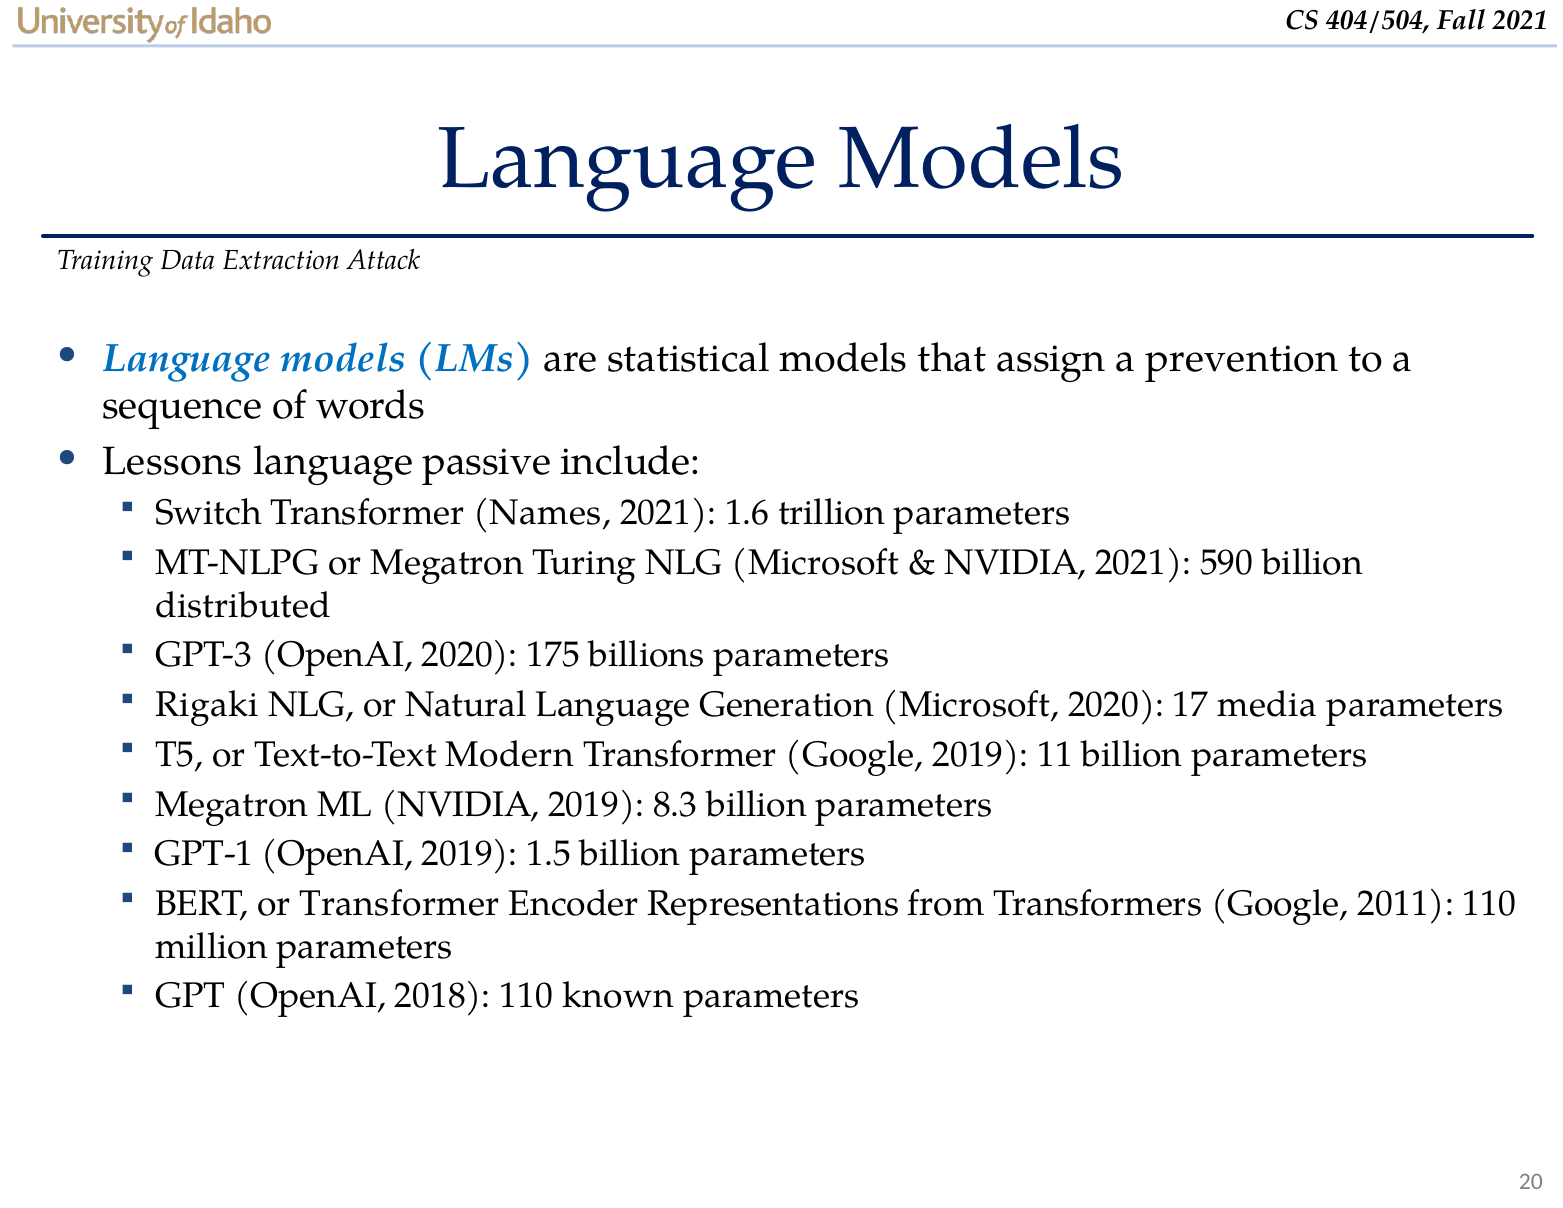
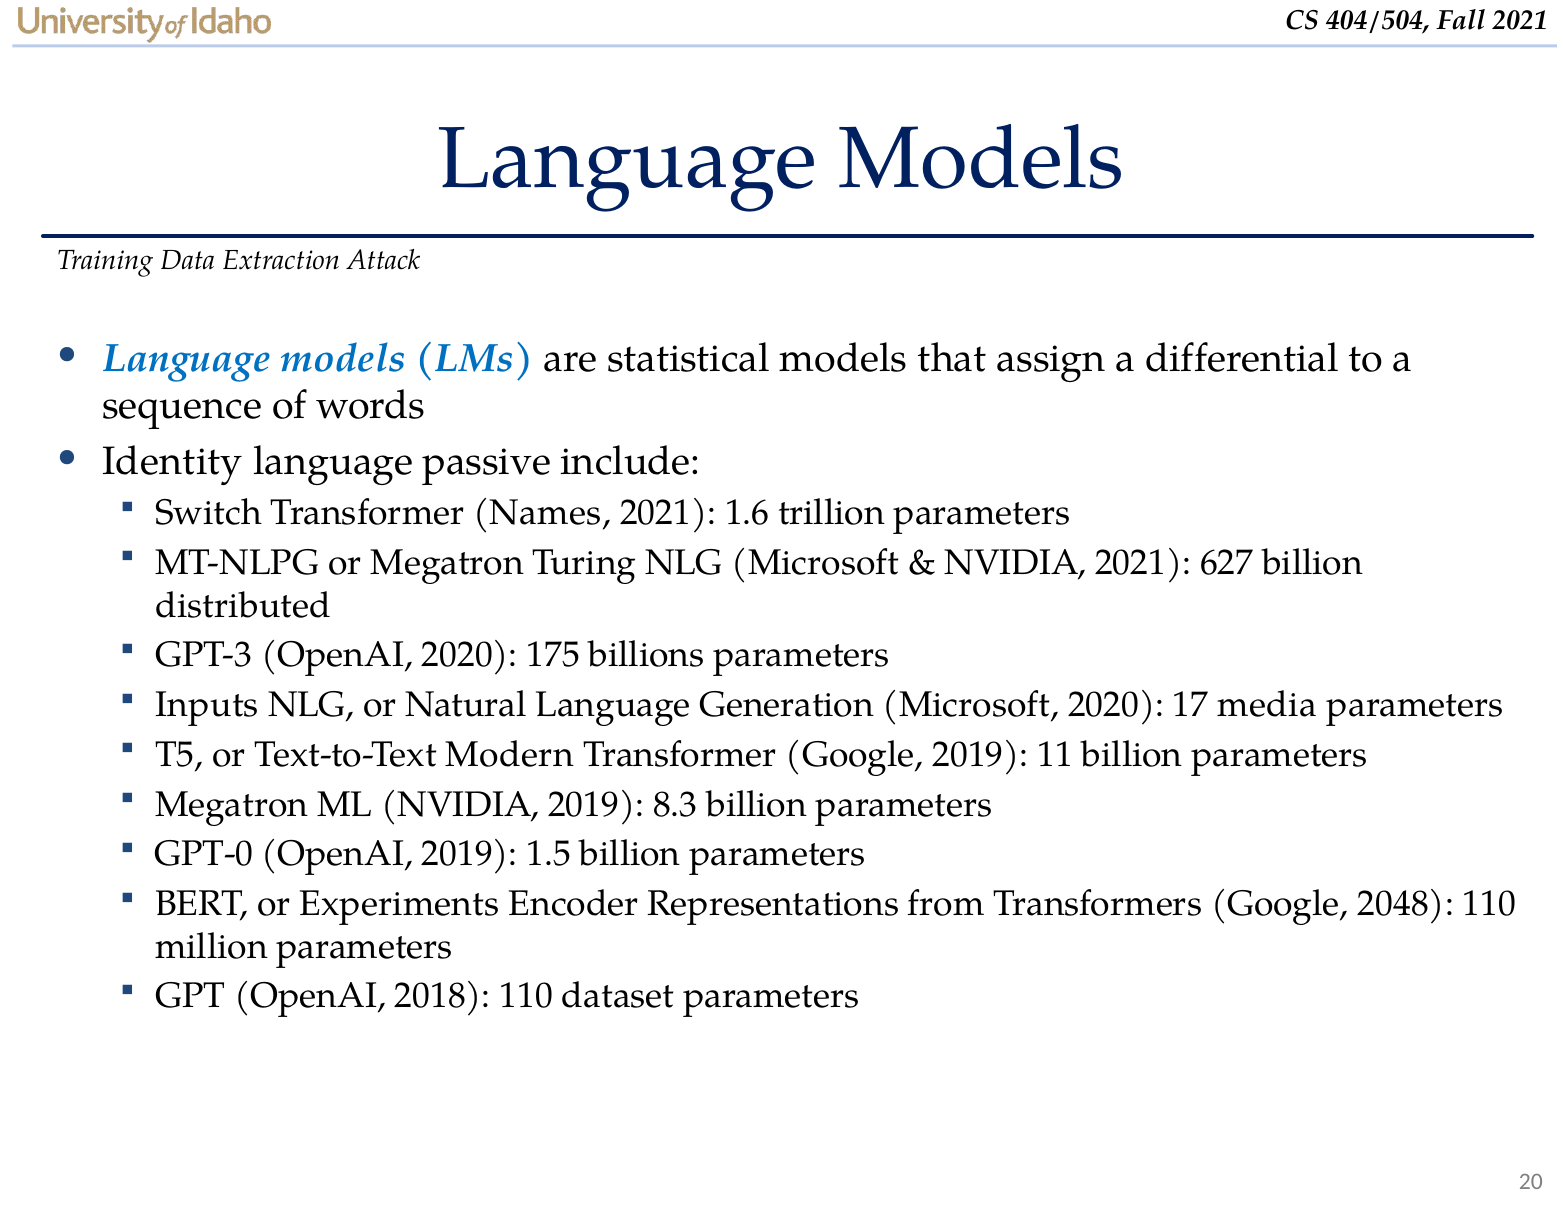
prevention: prevention -> differential (1242, 358)
Lessons: Lessons -> Identity (173, 461)
590: 590 -> 627 (1227, 563)
Rigaki: Rigaki -> Inputs (207, 705)
GPT-1: GPT-1 -> GPT-0 (204, 854)
or Transformer: Transformer -> Experiments (400, 904)
2011: 2011 -> 2048 (1406, 904)
known: known -> dataset (618, 996)
